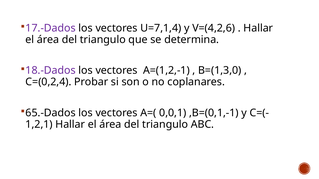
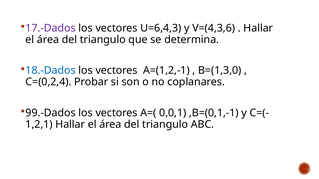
U=7,1,4: U=7,1,4 -> U=6,4,3 (161, 28)
V=(4,2,6: V=(4,2,6 -> V=(4,3,6 (214, 28)
18.-Dados colour: purple -> blue (51, 71)
65.-Dados: 65.-Dados -> 99.-Dados (51, 113)
